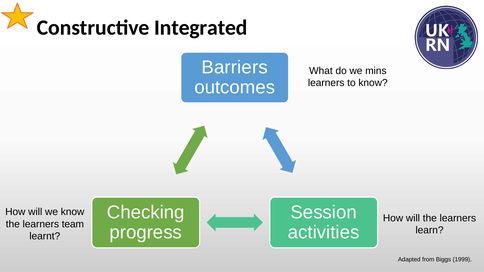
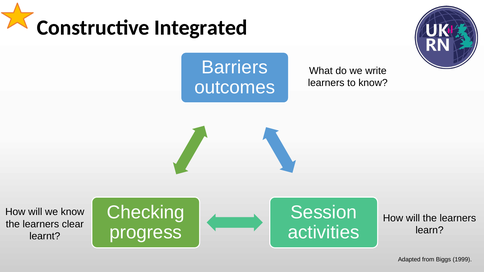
mins: mins -> write (376, 71)
team: team -> clear (73, 224)
